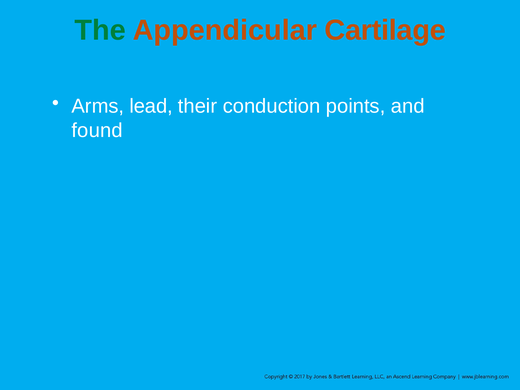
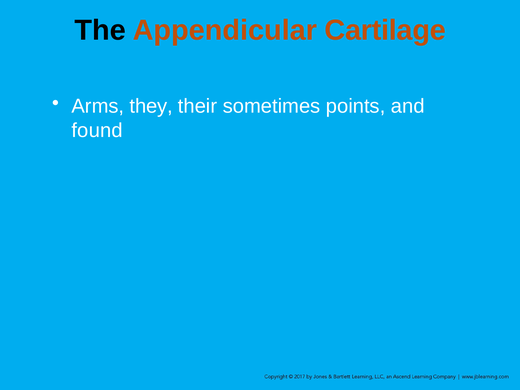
The colour: green -> black (100, 30)
lead: lead -> they (151, 106)
conduction: conduction -> sometimes (272, 106)
